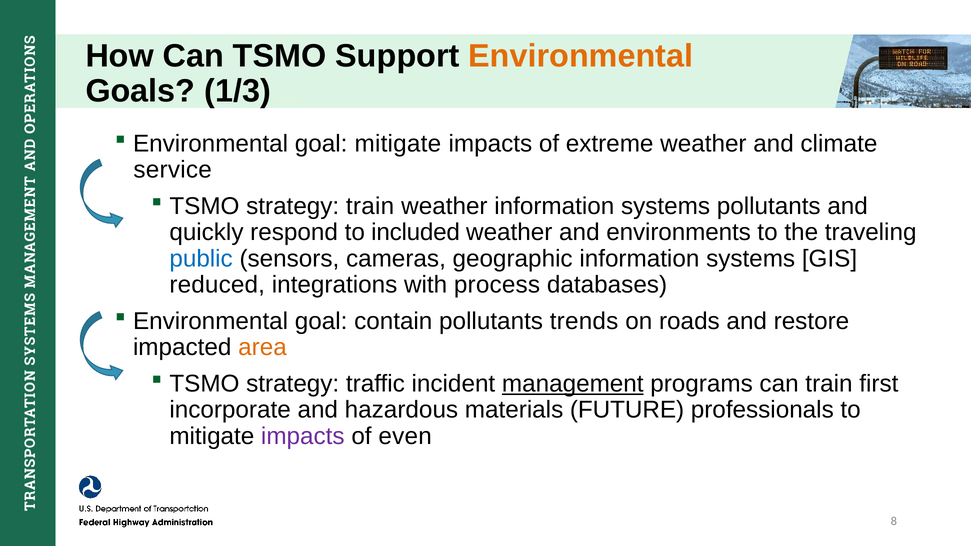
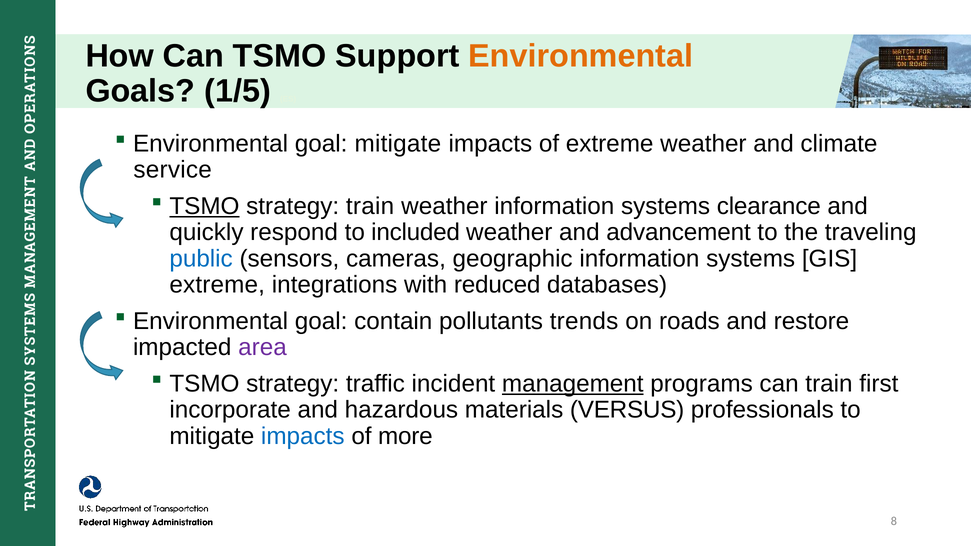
1/3: 1/3 -> 1/5 (238, 91)
TSMO underline: none -> present (204, 206)
systems pollutants: pollutants -> clearance (769, 206)
environments: environments -> advancement (679, 233)
reduced: reduced -> extreme (217, 285)
process: process -> reduced (497, 285)
area colour: orange -> purple (262, 347)
FUTURE: FUTURE -> VERSUS (627, 410)
impacts colour: purple -> blue (303, 436)
even: even -> more (405, 436)
